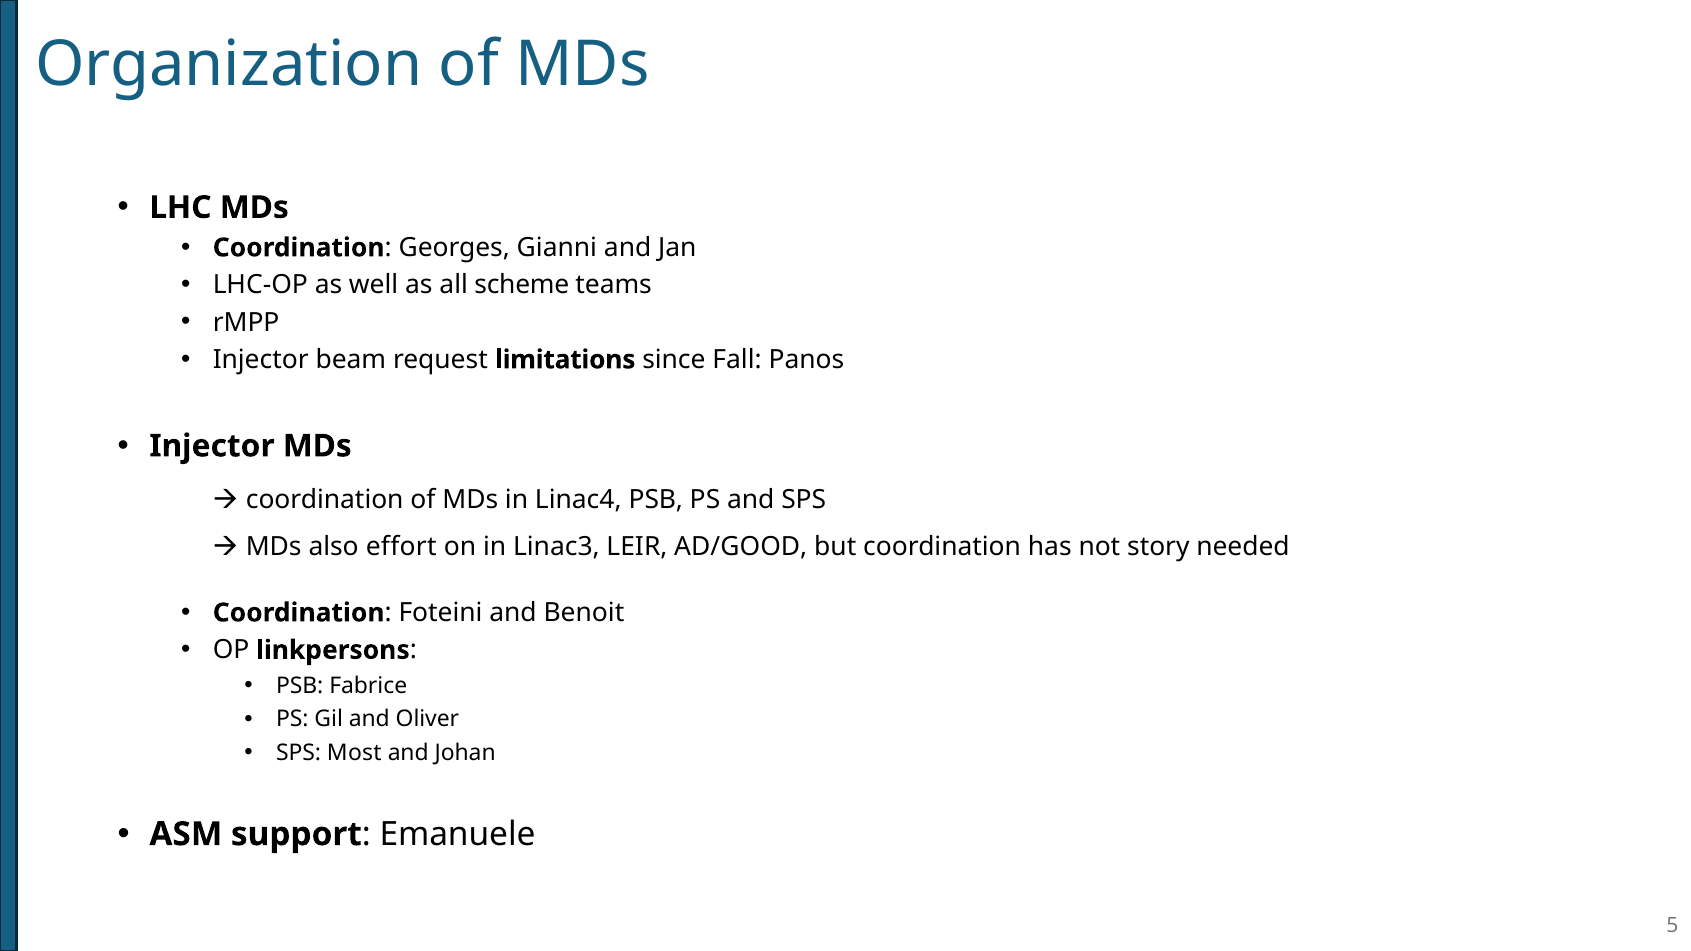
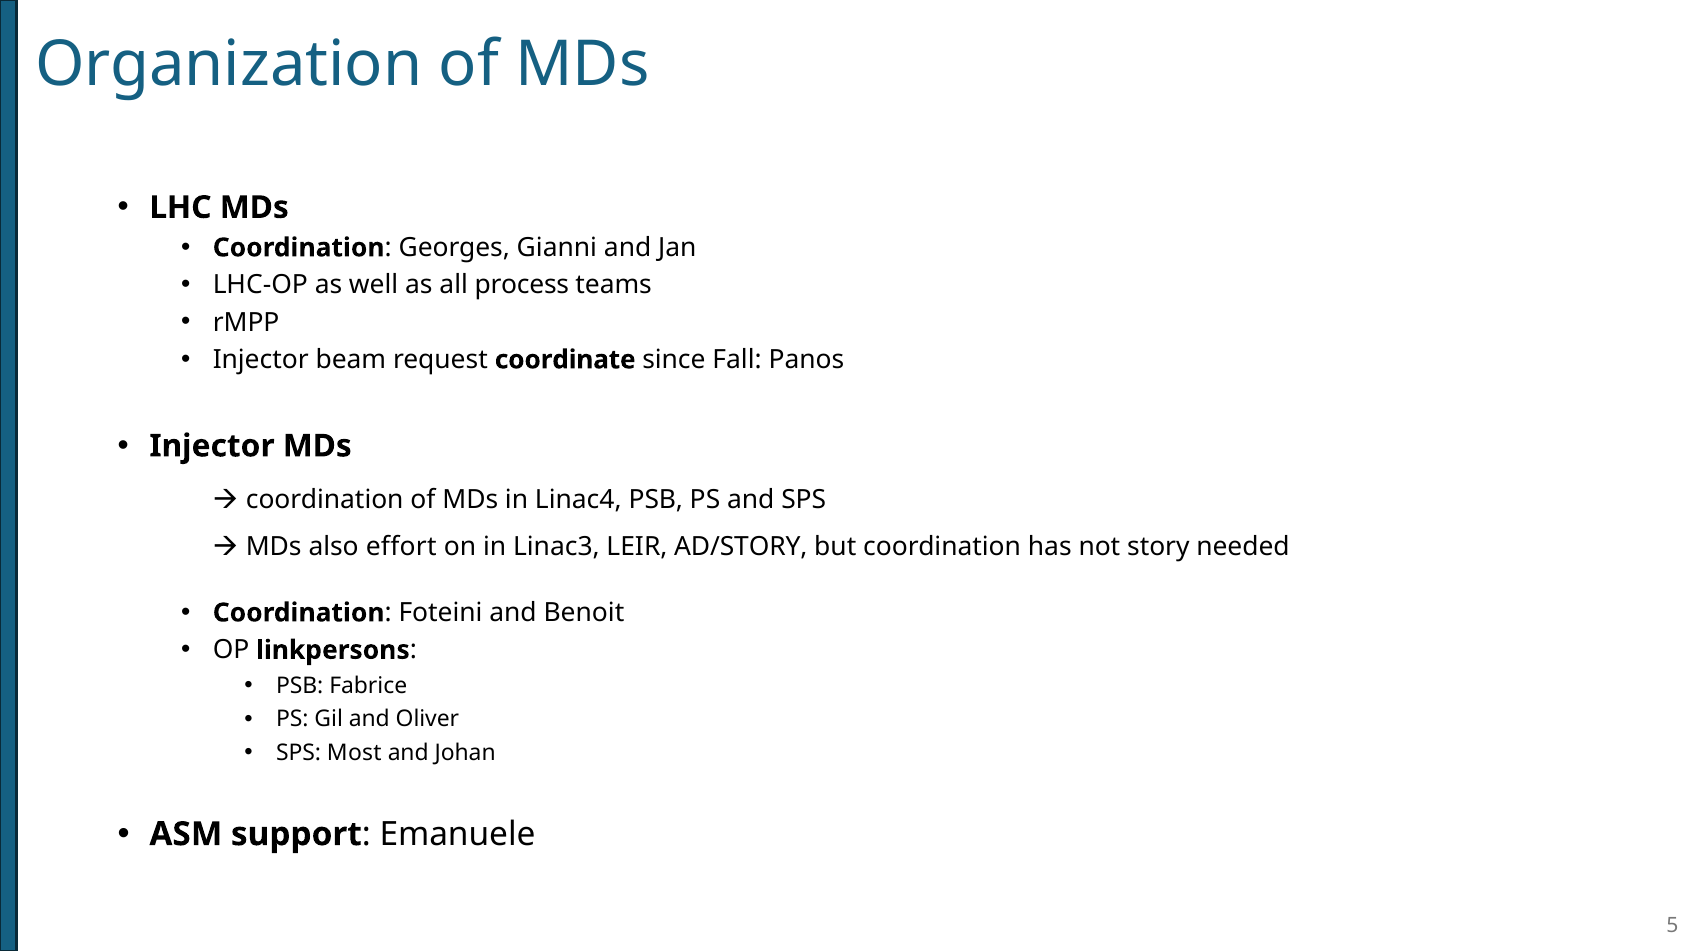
scheme: scheme -> process (522, 285)
limitations: limitations -> coordinate (565, 360)
AD/GOOD: AD/GOOD -> AD/STORY (741, 547)
